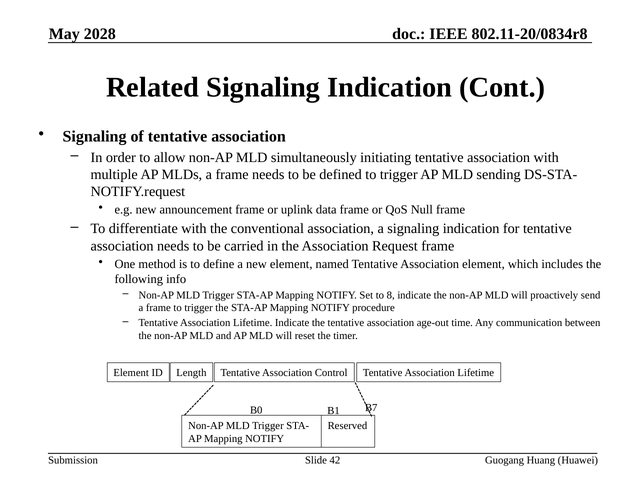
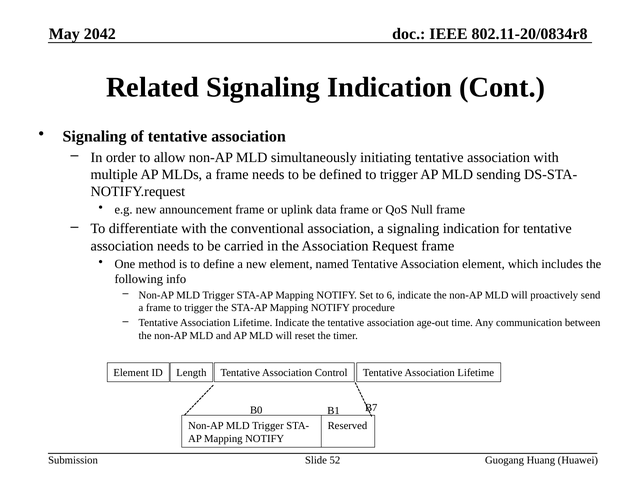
2028: 2028 -> 2042 (100, 34)
8: 8 -> 6 (391, 295)
42: 42 -> 52 (335, 460)
